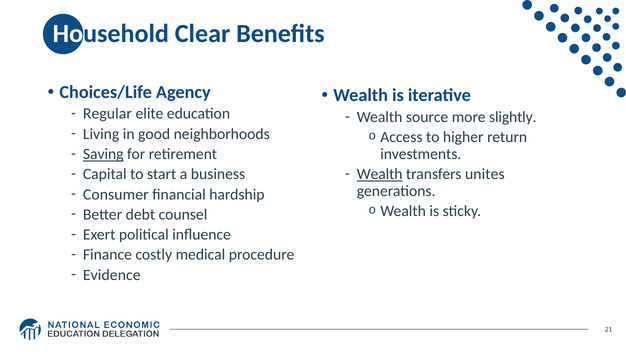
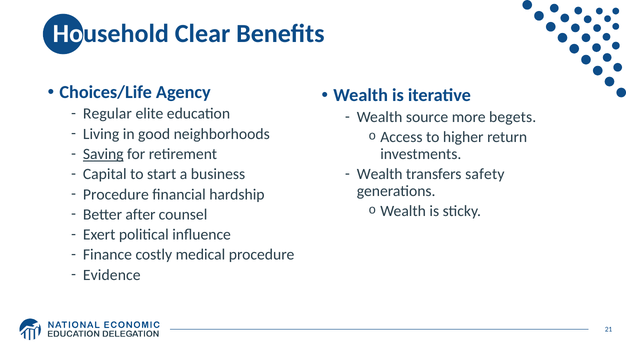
slightly: slightly -> begets (513, 117)
Wealth underline: present -> none (380, 174)
unites: unites -> safety (485, 174)
Consumer: Consumer -> Procedure (116, 194)
debt: debt -> after (141, 215)
